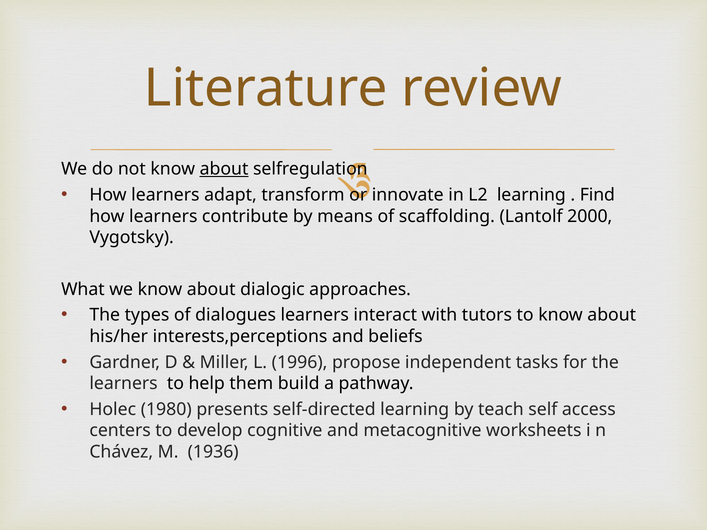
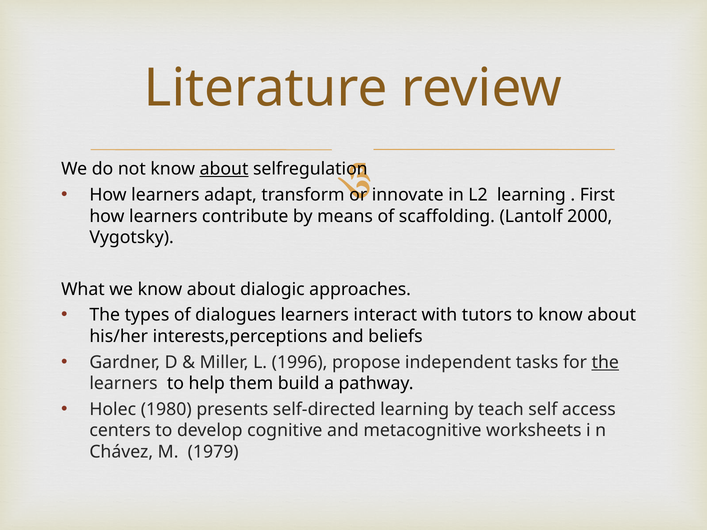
Find: Find -> First (597, 195)
the underline: none -> present (605, 362)
1936: 1936 -> 1979 (213, 452)
